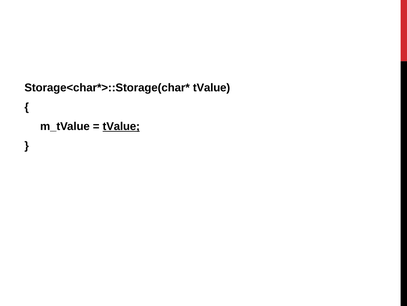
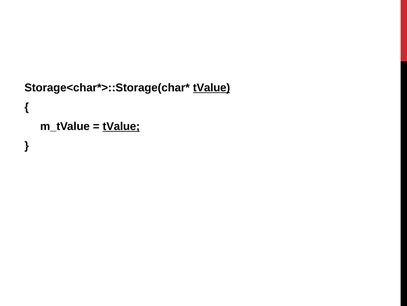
tValue underline: none -> present (212, 88)
